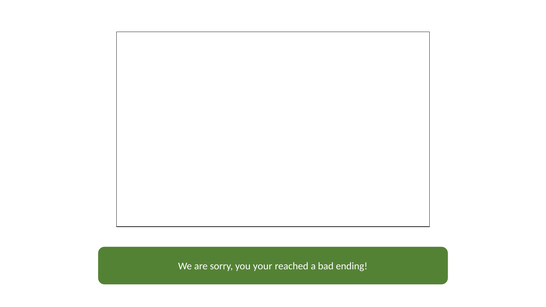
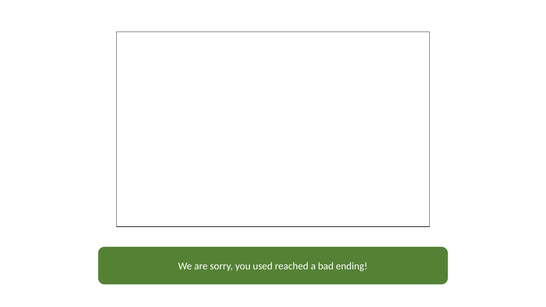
your: your -> used (263, 266)
